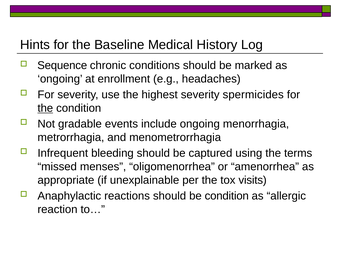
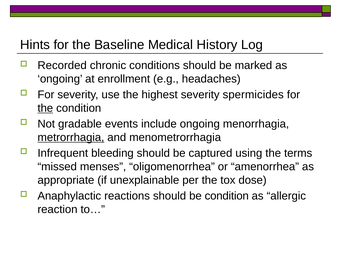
Sequence: Sequence -> Recorded (62, 65)
metrorrhagia underline: none -> present (71, 137)
visits: visits -> dose (253, 180)
